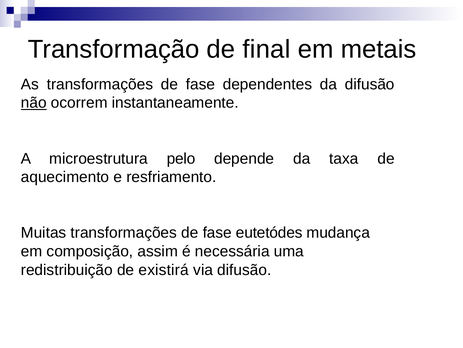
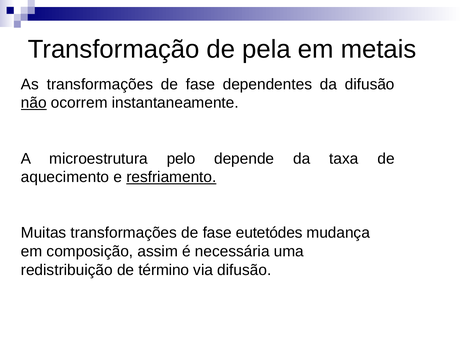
final: final -> pela (267, 49)
resfriamento underline: none -> present (171, 177)
existirá: existirá -> término (164, 269)
